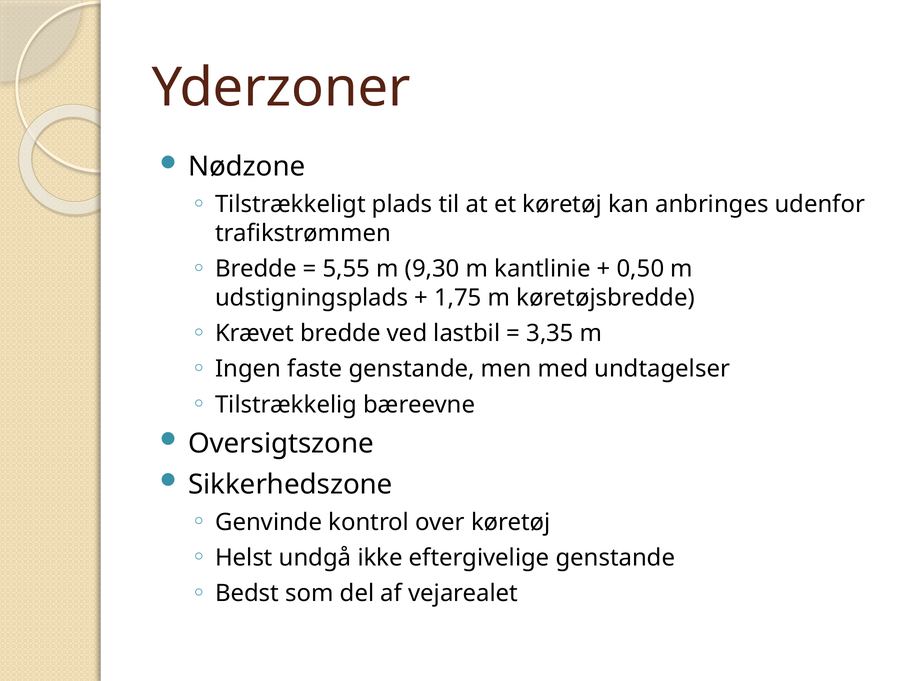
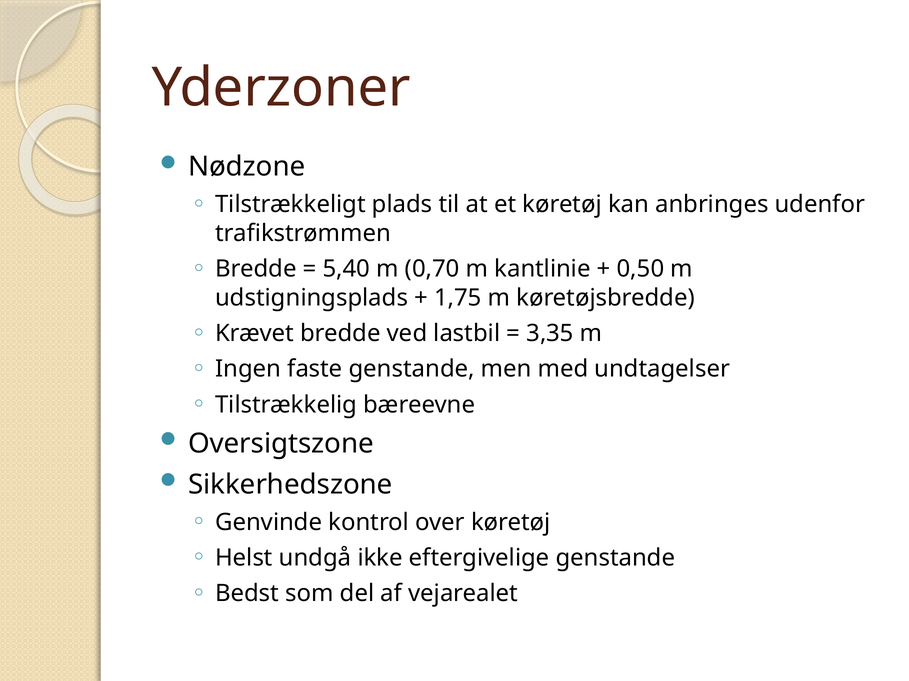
5,55: 5,55 -> 5,40 (346, 269)
9,30: 9,30 -> 0,70 (432, 269)
